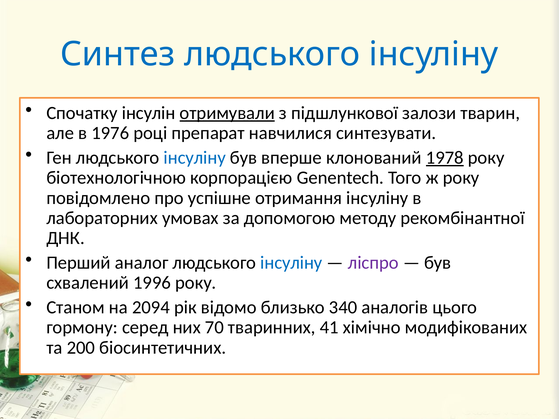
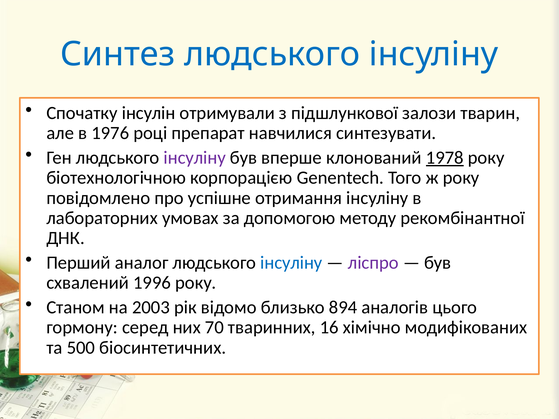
отримували underline: present -> none (227, 113)
інсуліну colour: blue -> purple (195, 158)
2094: 2094 -> 2003 (151, 308)
340: 340 -> 894 (343, 308)
41: 41 -> 16 (329, 328)
200: 200 -> 500 (81, 348)
